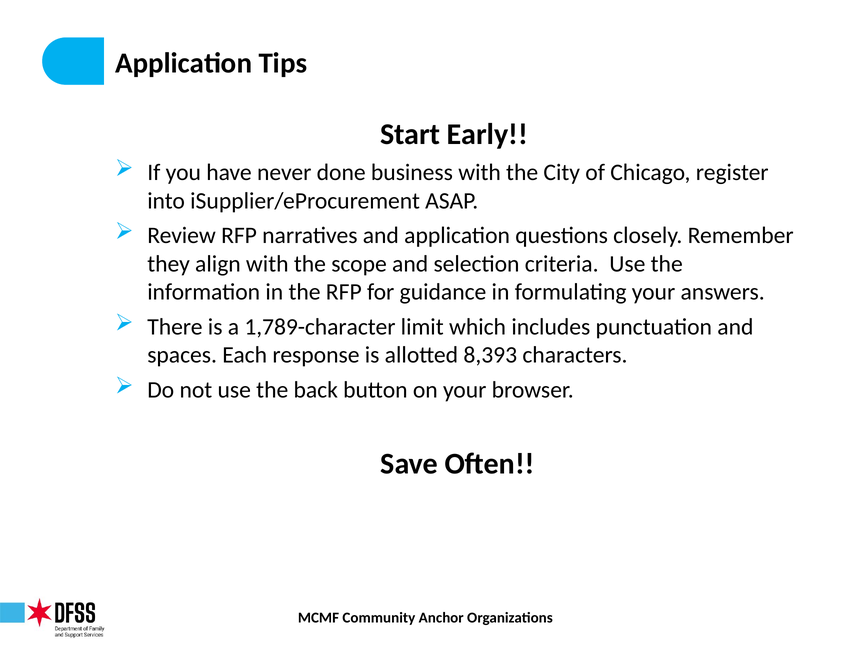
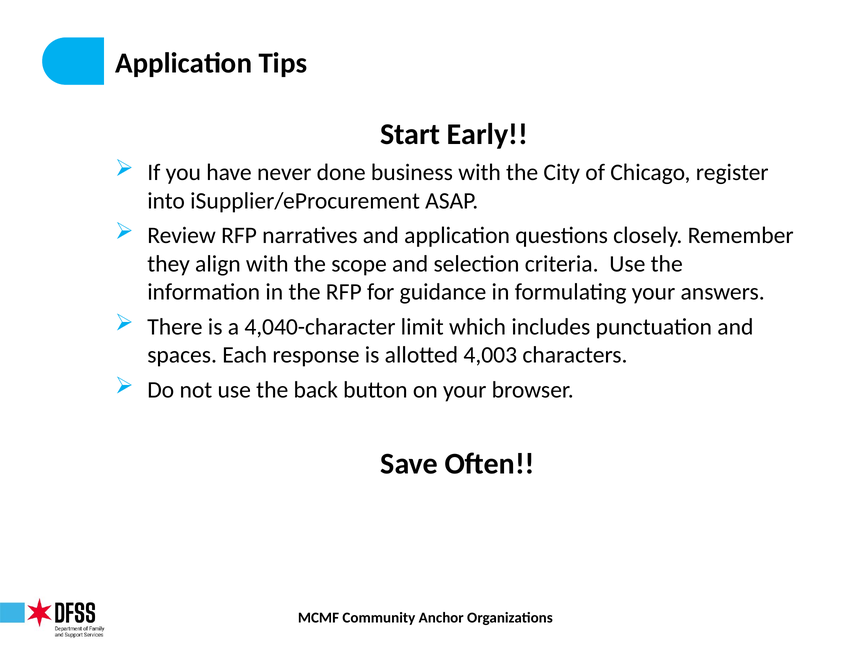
1,789-character: 1,789-character -> 4,040-character (320, 327)
8,393: 8,393 -> 4,003 (490, 356)
